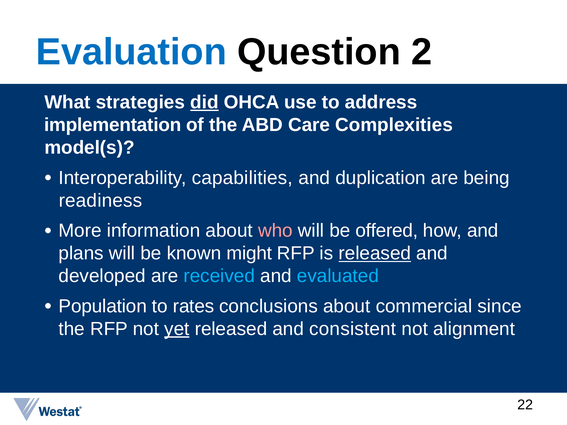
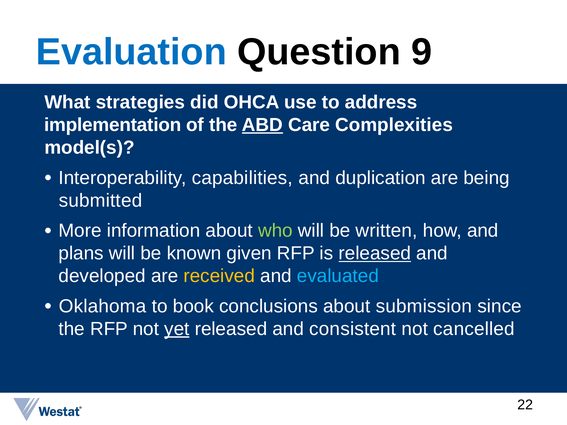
2: 2 -> 9 (422, 52)
did underline: present -> none (204, 102)
ABD underline: none -> present (262, 125)
readiness: readiness -> submitted (101, 201)
who colour: pink -> light green (275, 231)
offered: offered -> written (387, 231)
might: might -> given (249, 253)
received colour: light blue -> yellow (219, 276)
Population: Population -> Oklahoma (103, 306)
rates: rates -> book (193, 306)
commercial: commercial -> submission (424, 306)
alignment: alignment -> cancelled (474, 329)
